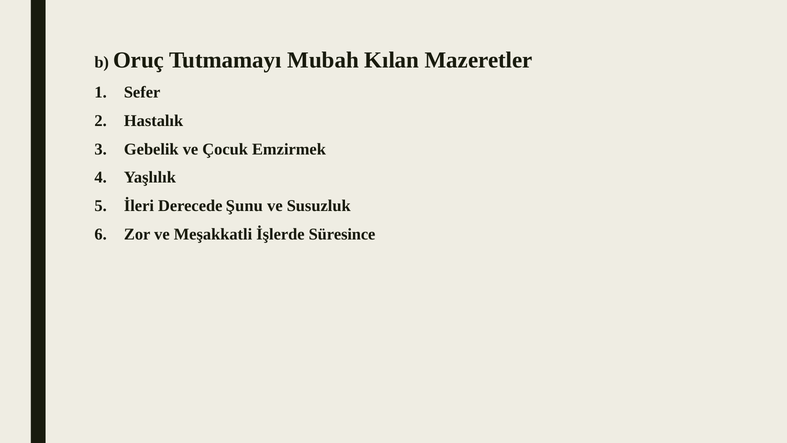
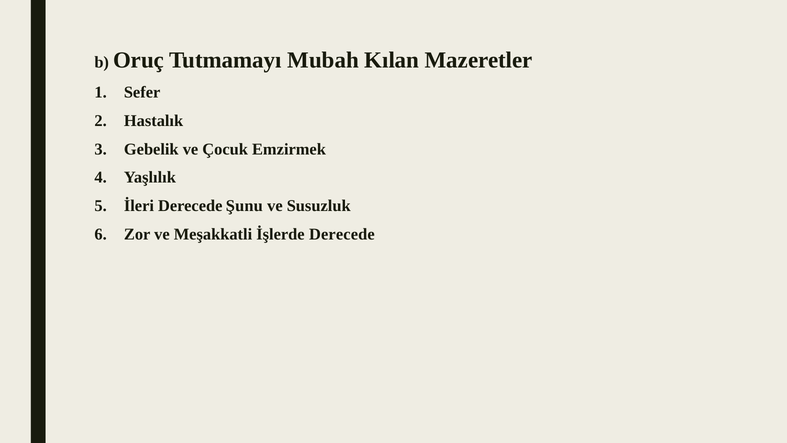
İşlerde Süresince: Süresince -> Derecede (342, 234)
